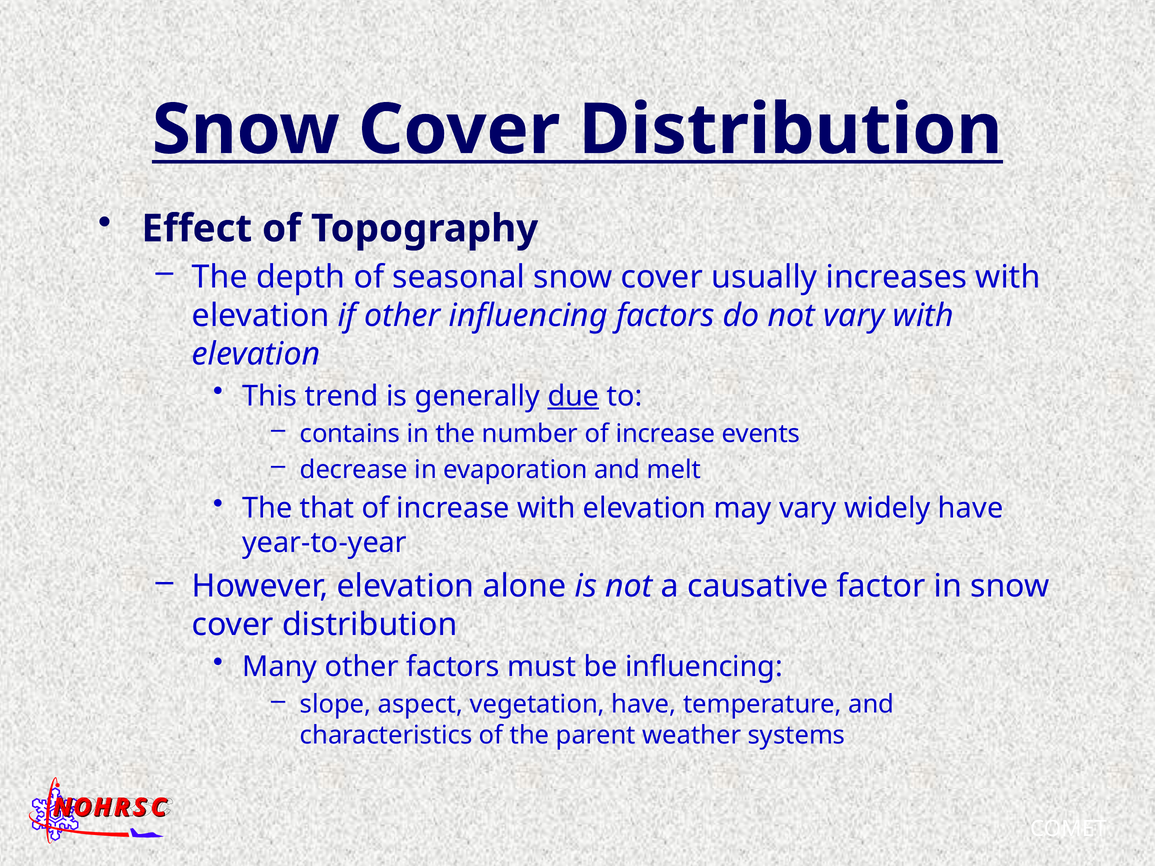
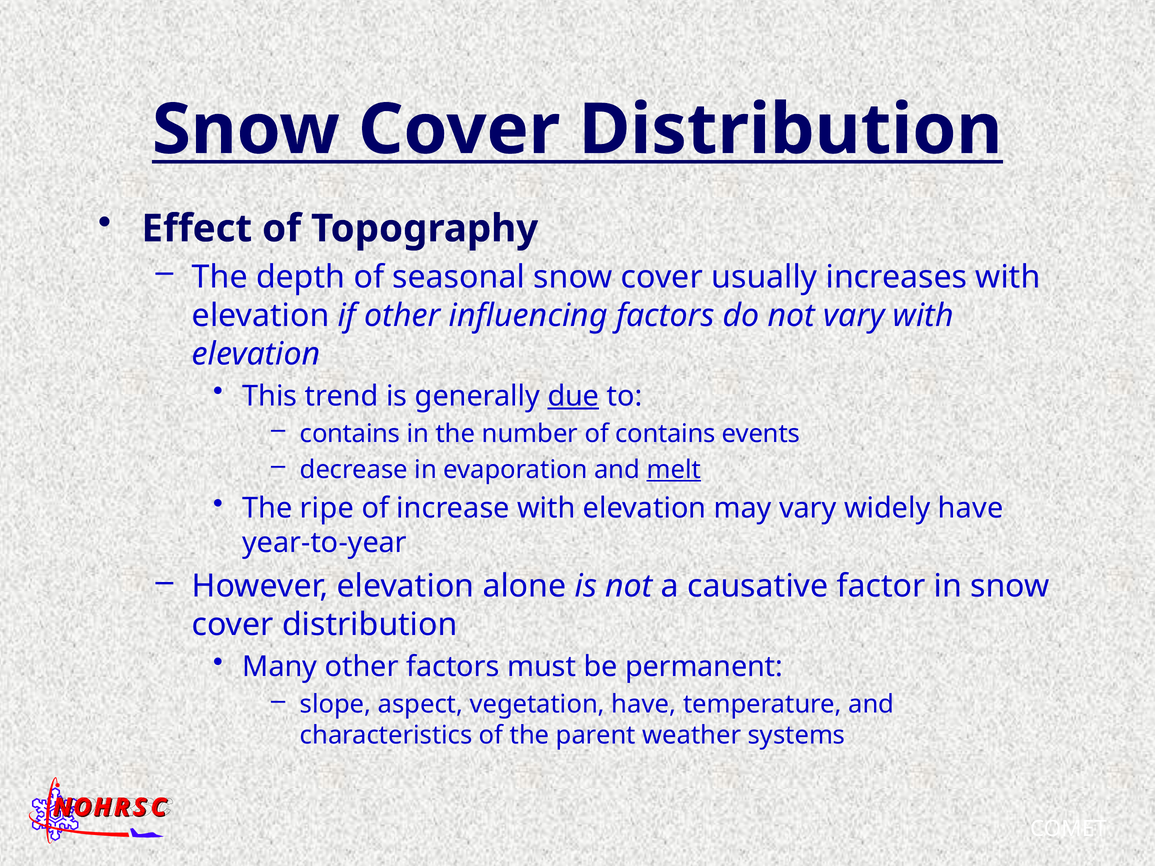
number of increase: increase -> contains (665, 434)
melt underline: none -> present (674, 470)
that: that -> ripe (327, 508)
be influencing: influencing -> permanent (704, 667)
